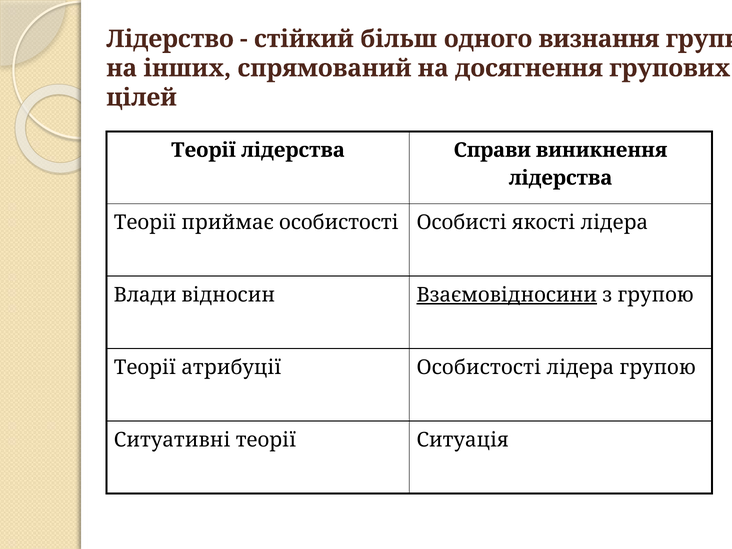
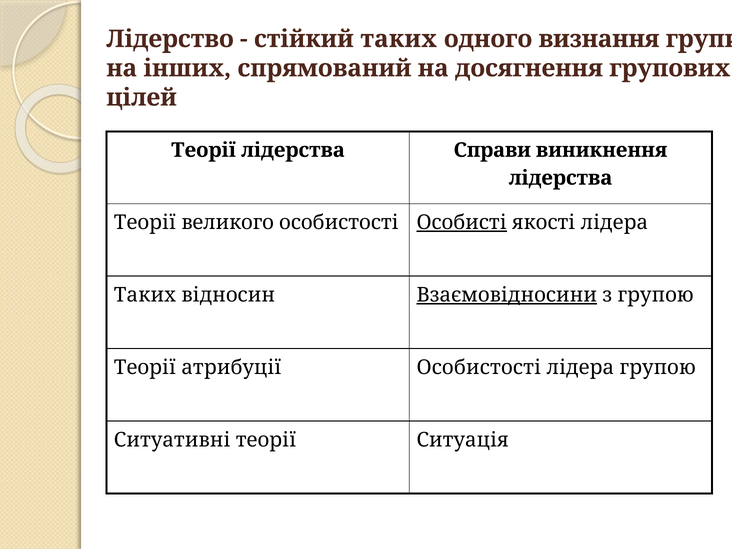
стійкий більш: більш -> таких (399, 39)
приймає: приймає -> великого (228, 223)
Особисті underline: none -> present (462, 223)
Влади: Влади -> Таких (145, 295)
